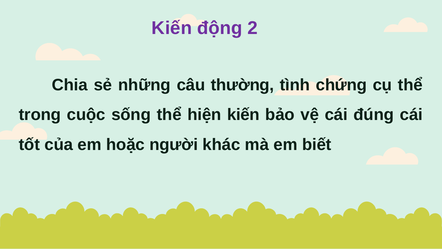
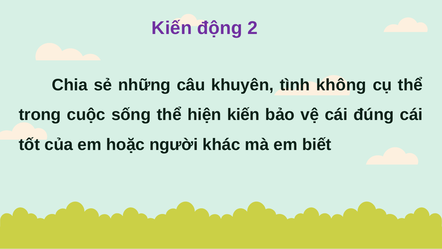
thường: thường -> khuyên (242, 85)
chứng: chứng -> không (341, 85)
